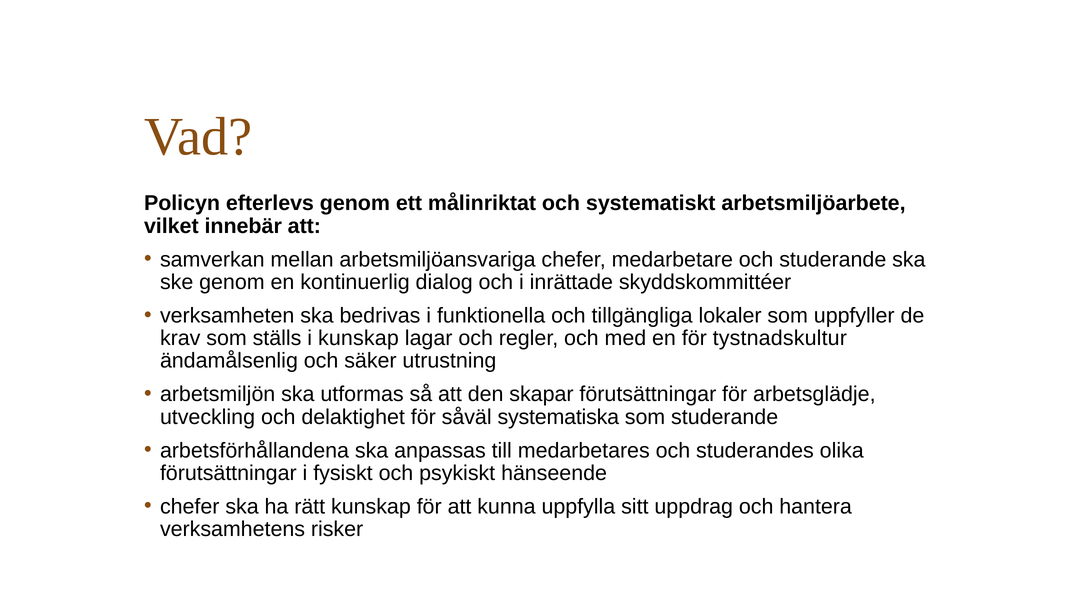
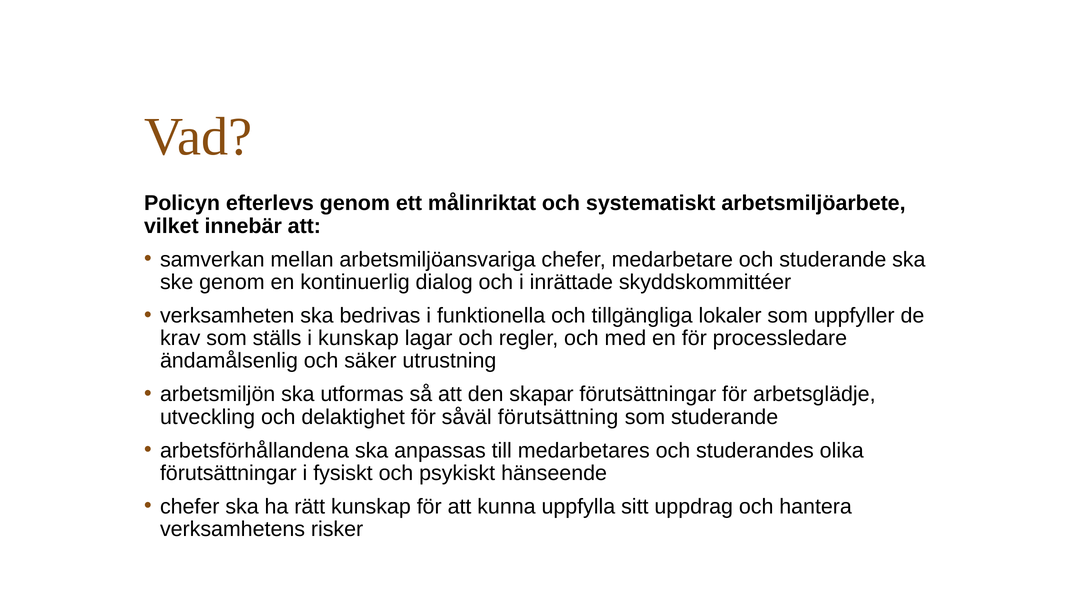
tystnadskultur: tystnadskultur -> processledare (780, 338)
systematiska: systematiska -> förutsättning (558, 417)
